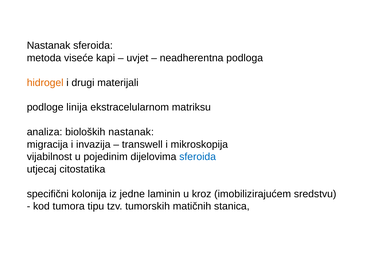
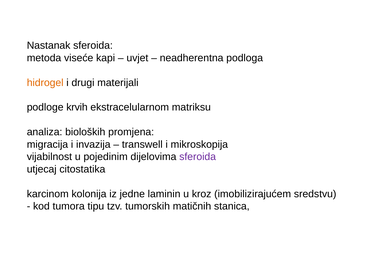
linija: linija -> krvih (77, 107)
bioloških nastanak: nastanak -> promjena (131, 132)
sferoida colour: blue -> purple (198, 157)
specifični: specifični -> karcinom (48, 194)
